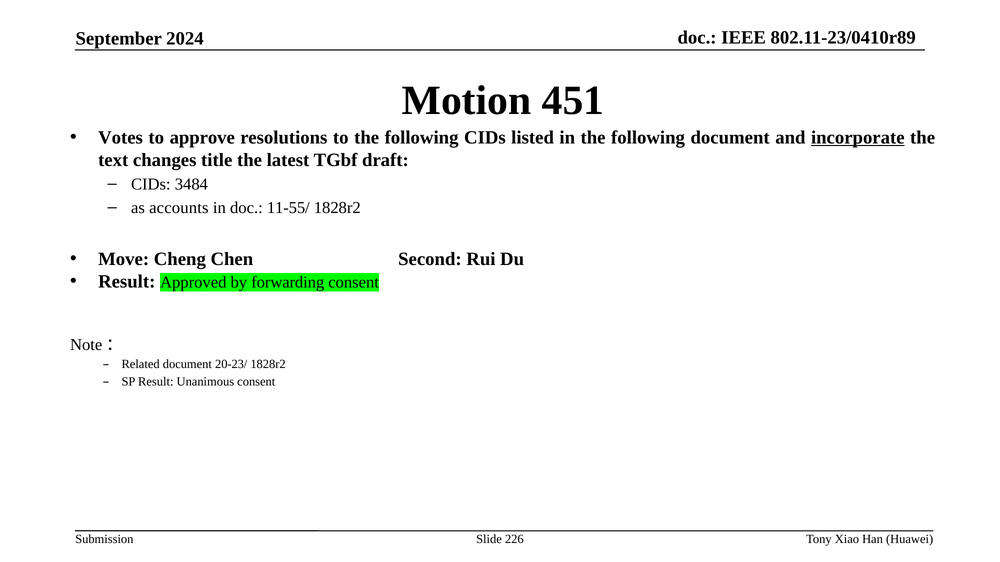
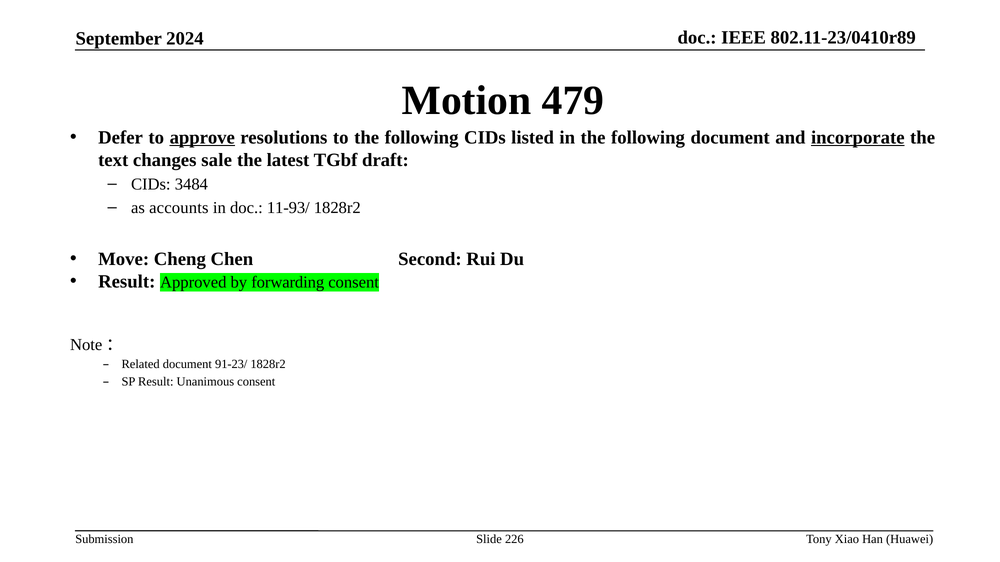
451: 451 -> 479 (573, 100)
Votes: Votes -> Defer (121, 138)
approve underline: none -> present (202, 138)
title: title -> sale (217, 160)
11-55/: 11-55/ -> 11-93/ (288, 208)
20-23/: 20-23/ -> 91-23/ (231, 365)
